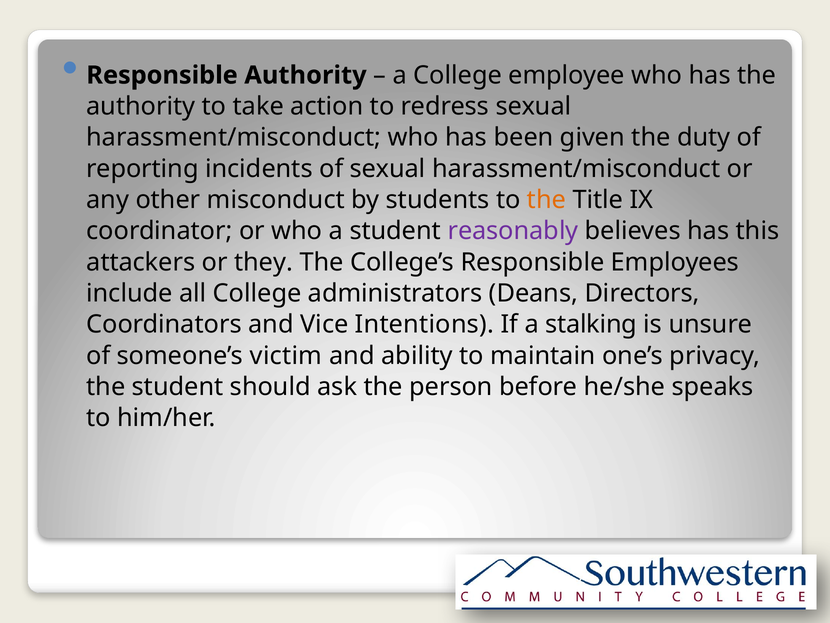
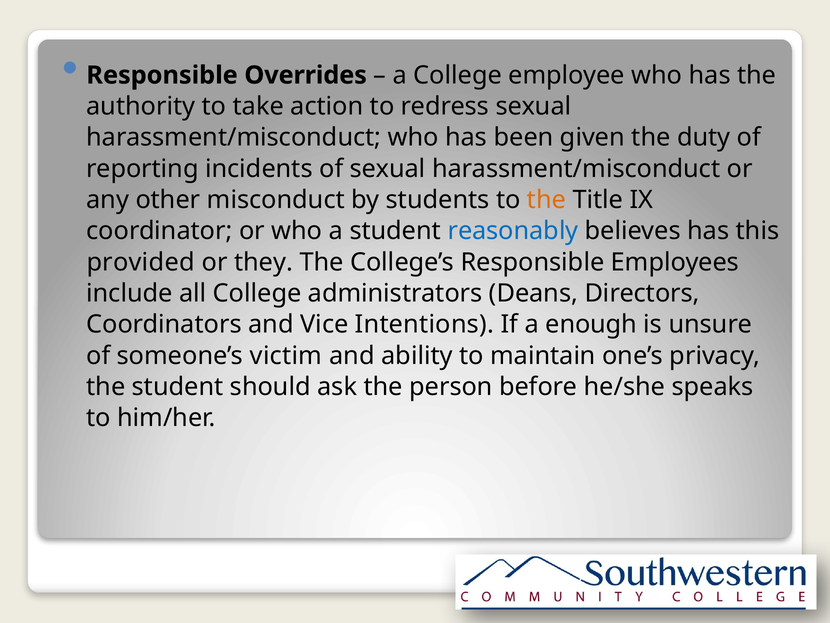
Responsible Authority: Authority -> Overrides (306, 75)
reasonably colour: purple -> blue (513, 231)
attackers: attackers -> provided (141, 262)
stalking: stalking -> enough (591, 324)
